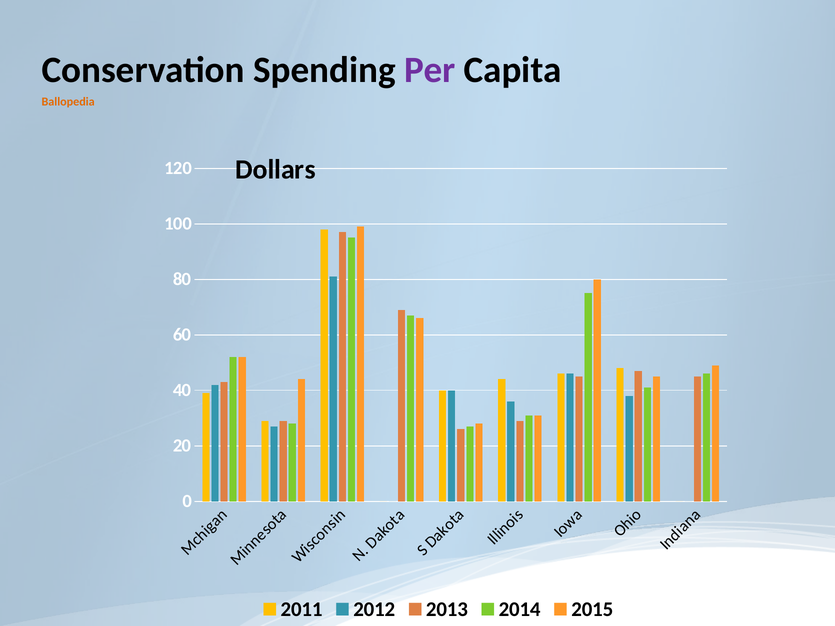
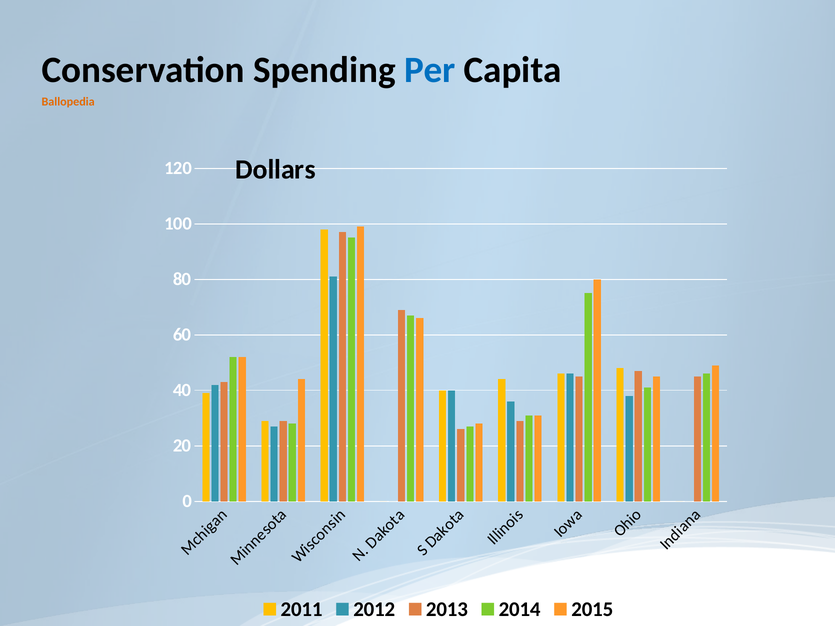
Per colour: purple -> blue (430, 70)
